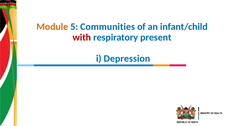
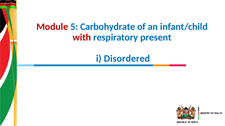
Module colour: orange -> red (52, 27)
Communities: Communities -> Carbohydrate (108, 27)
Depression: Depression -> Disordered (127, 59)
